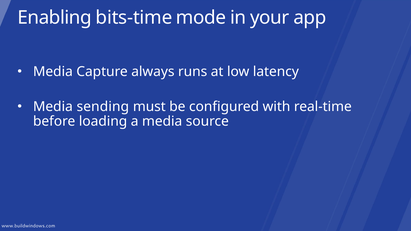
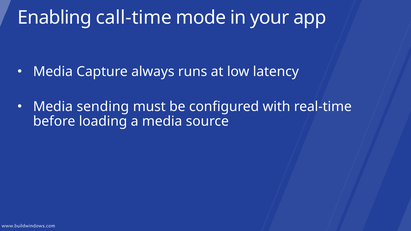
bits-time: bits-time -> call-time (134, 18)
